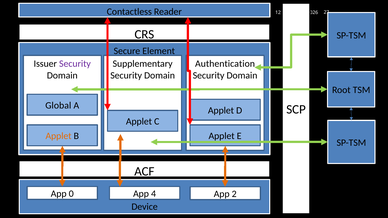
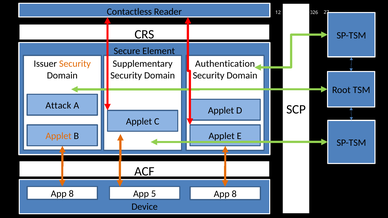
Security colour: purple -> orange (75, 64)
Global: Global -> Attack (58, 105)
0: 0 -> 8 (71, 194)
4: 4 -> 5 (154, 194)
2: 2 -> 8 (234, 194)
